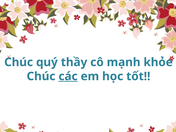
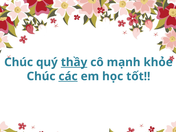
thầy underline: none -> present (74, 62)
